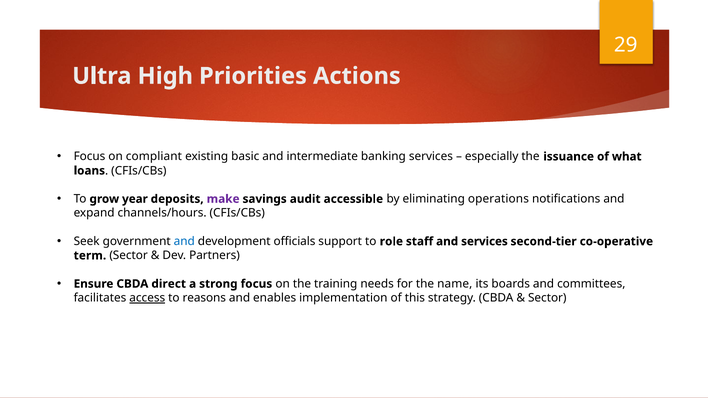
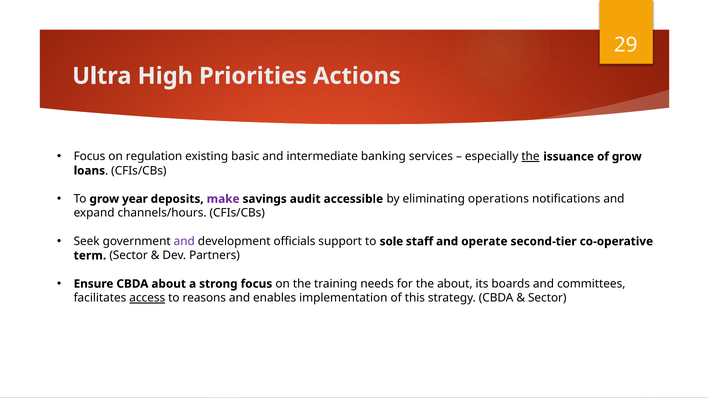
compliant: compliant -> regulation (154, 157)
the underline: none -> present (530, 157)
of what: what -> grow (627, 157)
and colour: blue -> purple (184, 242)
role: role -> sole (391, 242)
and services: services -> operate (484, 242)
CBDA direct: direct -> about (169, 284)
the name: name -> about (455, 284)
